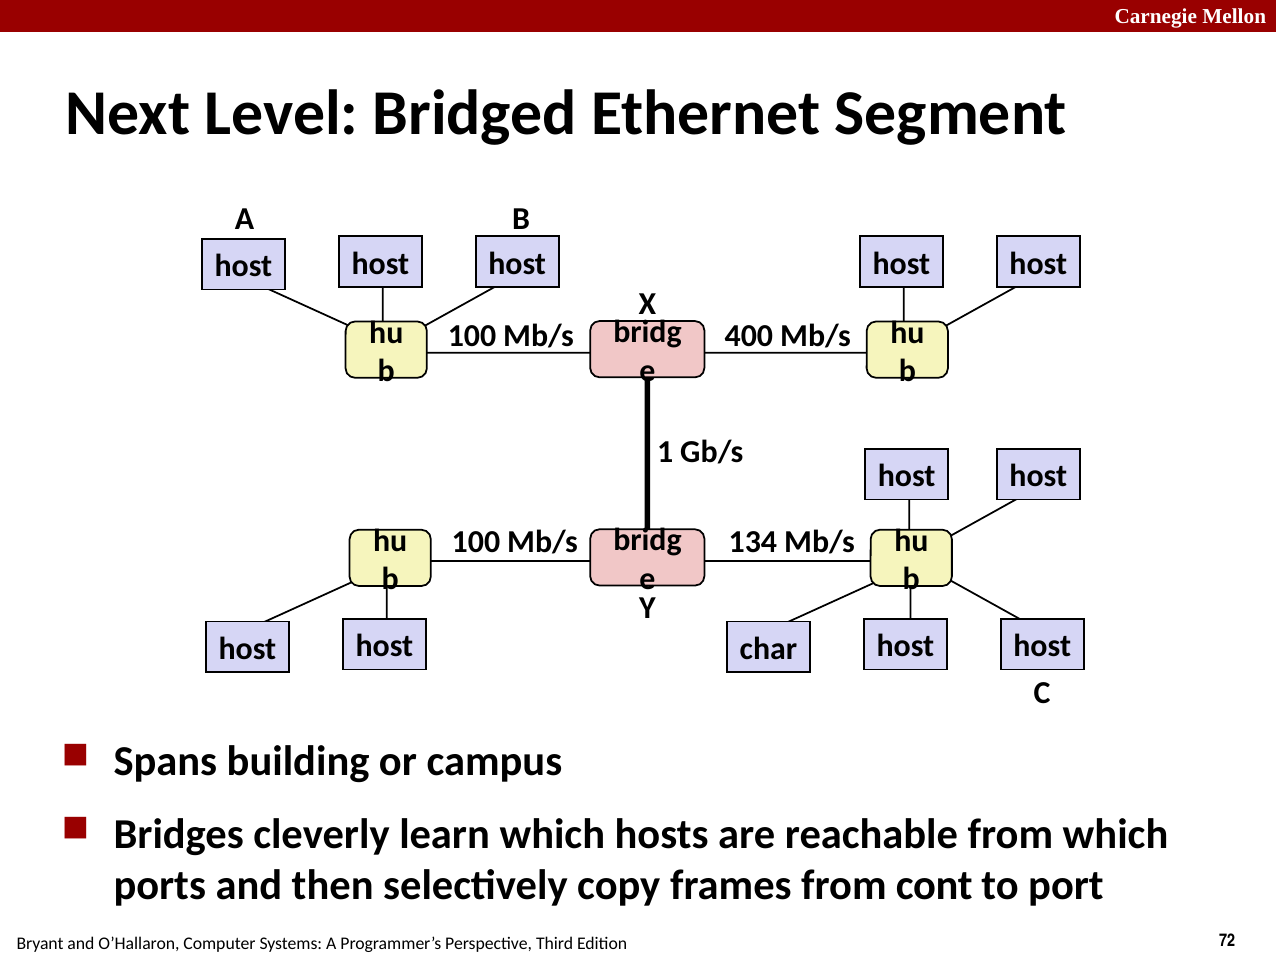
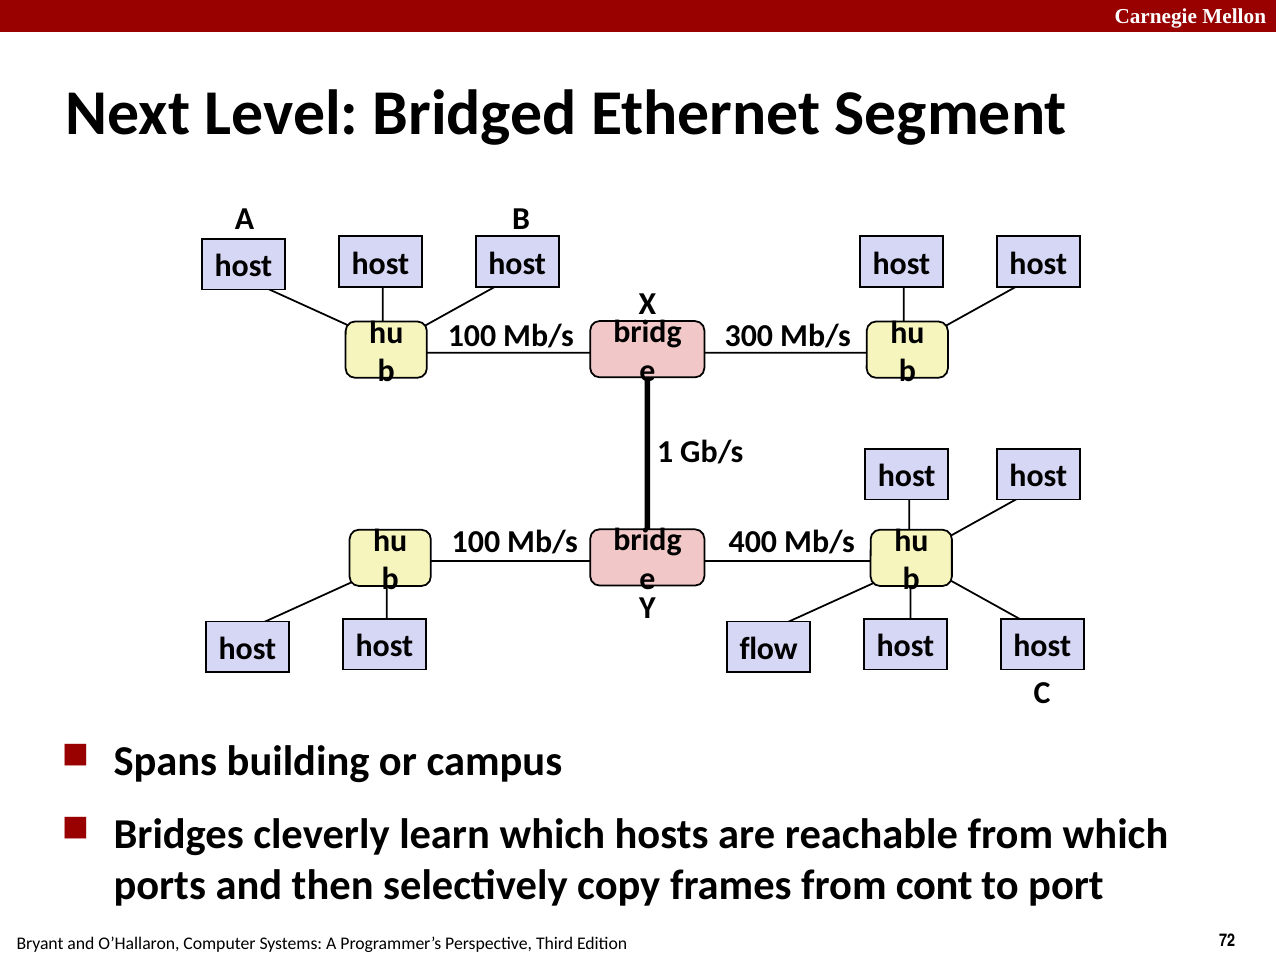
400: 400 -> 300 (749, 336)
134: 134 -> 400 (753, 542)
char: char -> flow (769, 649)
